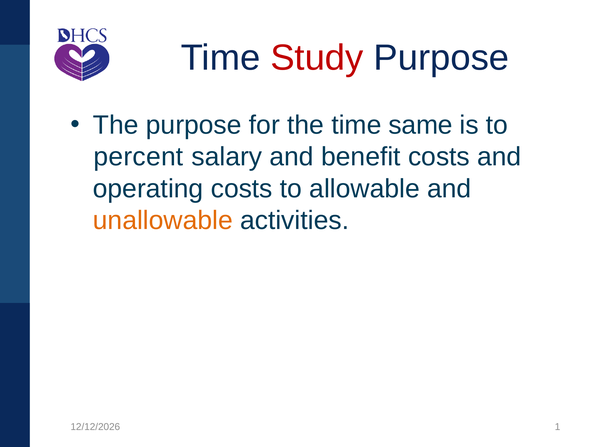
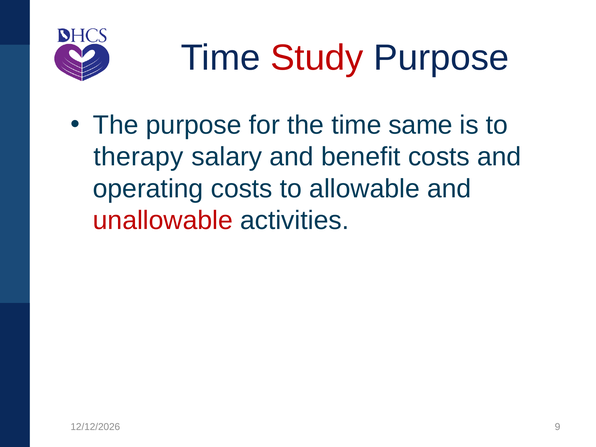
percent: percent -> therapy (138, 157)
unallowable colour: orange -> red (163, 221)
1: 1 -> 9 (558, 427)
